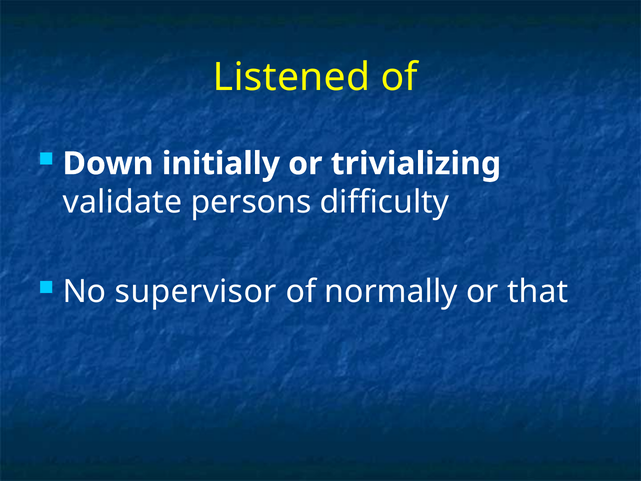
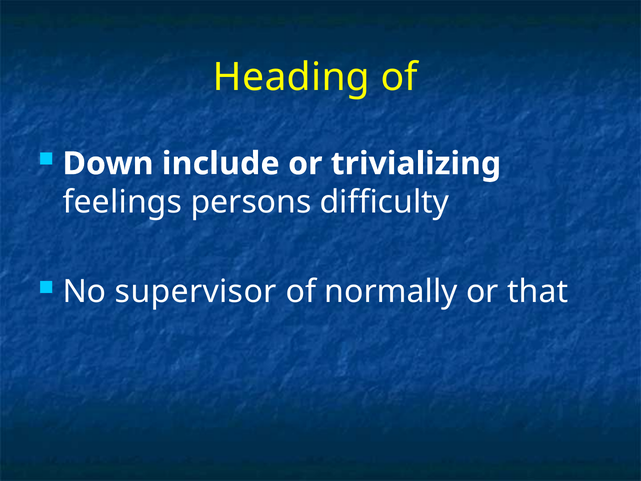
Listened: Listened -> Heading (292, 77)
initially: initially -> include (221, 164)
validate: validate -> feelings (122, 202)
